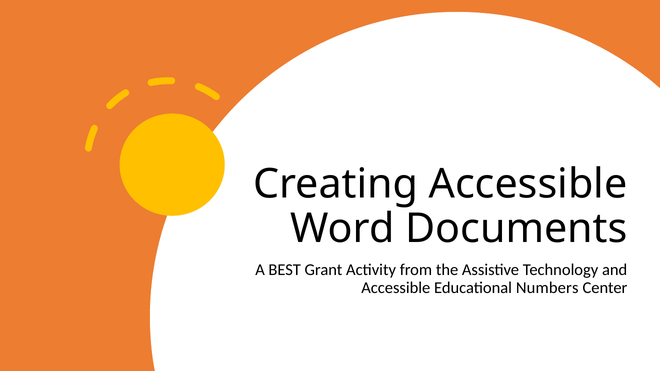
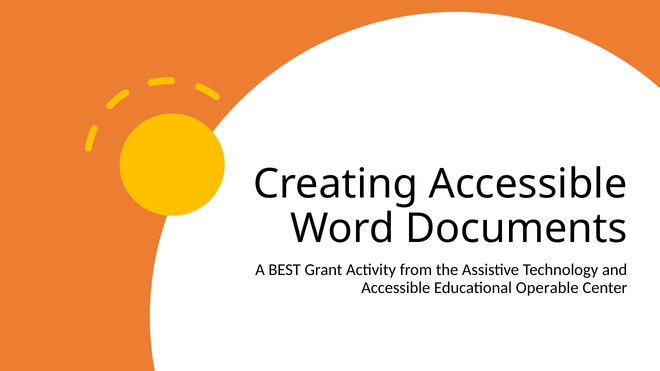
Numbers: Numbers -> Operable (547, 288)
